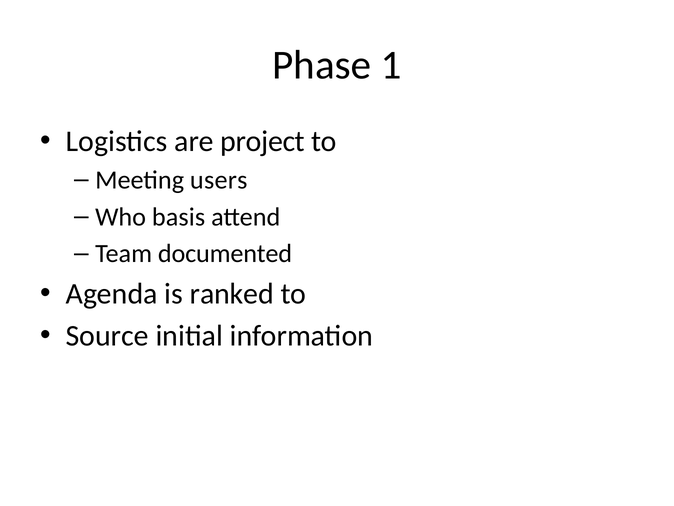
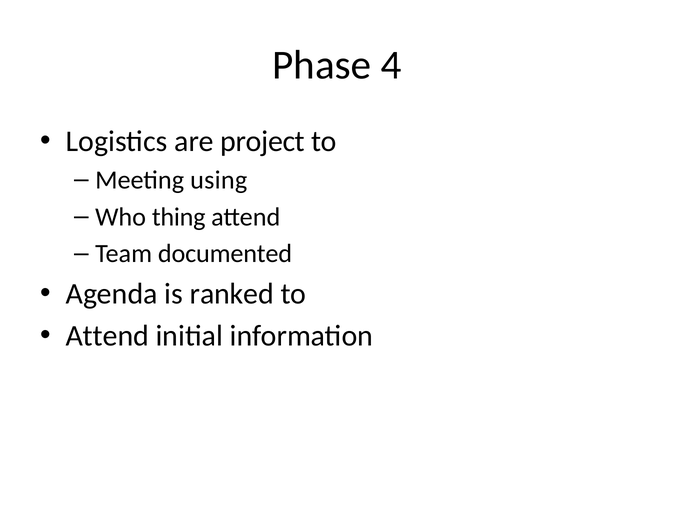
1: 1 -> 4 (391, 65)
users: users -> using (219, 180)
basis: basis -> thing (179, 217)
Source: Source -> Attend (107, 335)
